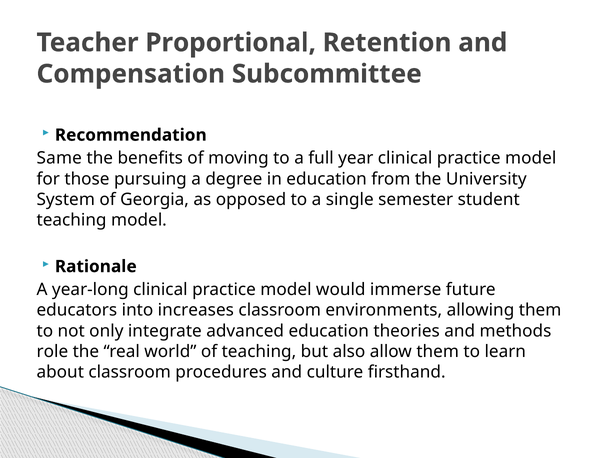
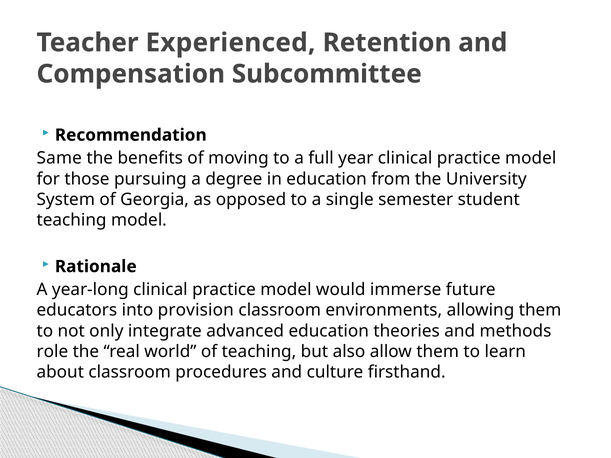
Proportional: Proportional -> Experienced (230, 43)
increases: increases -> provision (196, 310)
